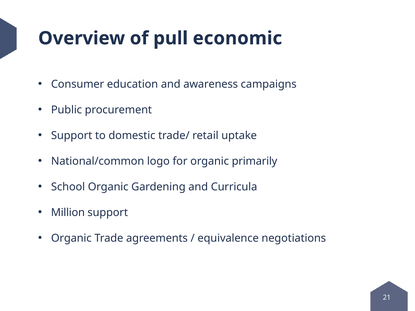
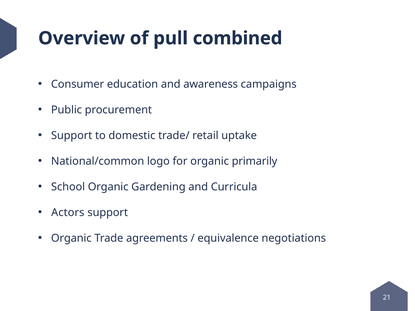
economic: economic -> combined (238, 38)
Million: Million -> Actors (68, 213)
